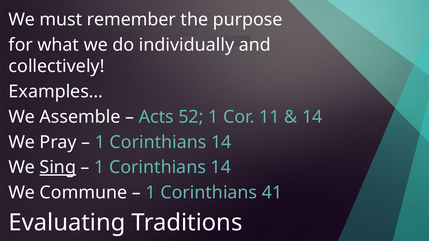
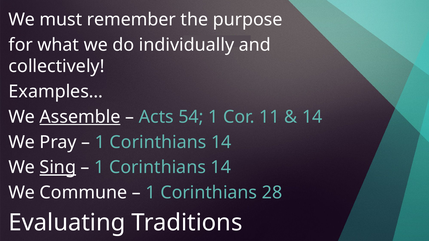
Assemble underline: none -> present (80, 117)
52: 52 -> 54 (191, 117)
41: 41 -> 28 (272, 193)
